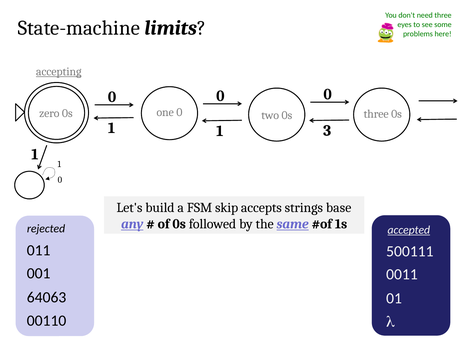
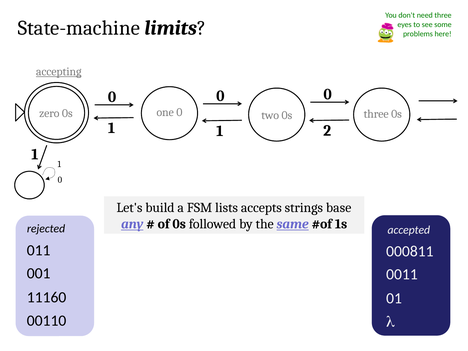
3: 3 -> 2 (327, 131)
skip: skip -> lists (227, 208)
accepted underline: present -> none (409, 230)
500111: 500111 -> 000811 (410, 251)
64063: 64063 -> 11160 (47, 297)
